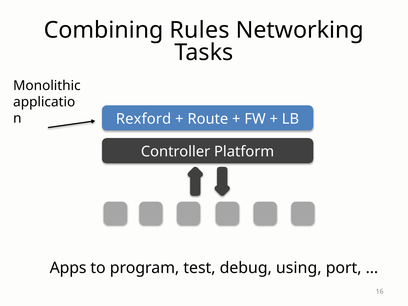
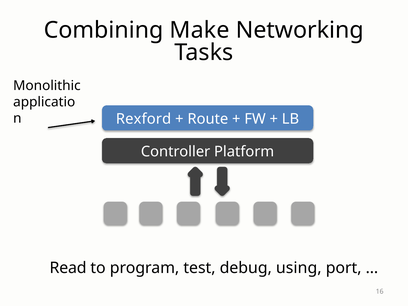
Rules: Rules -> Make (200, 30)
Apps: Apps -> Read (68, 268)
